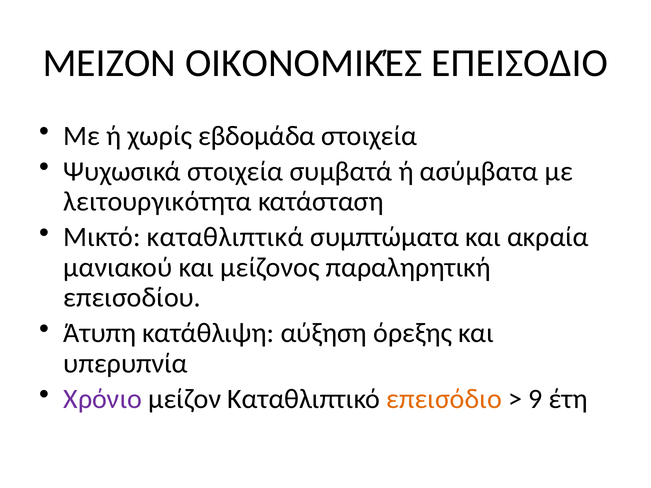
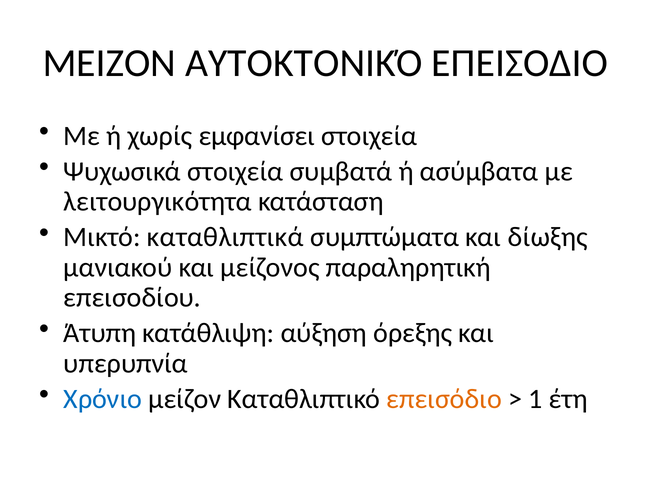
ΟΙΚΟΝΟΜΙΚΈΣ: ΟΙΚΟΝΟΜΙΚΈΣ -> ΑΥΤΟΚΤΟΝΙΚΌ (304, 63)
εβδομάδα: εβδομάδα -> εμφανίσει (257, 136)
ακραία: ακραία -> δίωξης (548, 237)
Χρόνιο colour: purple -> blue (103, 399)
9: 9 -> 1 (535, 399)
